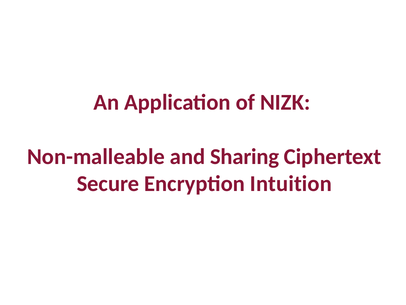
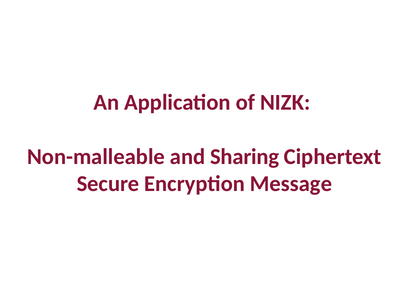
Intuition: Intuition -> Message (291, 183)
